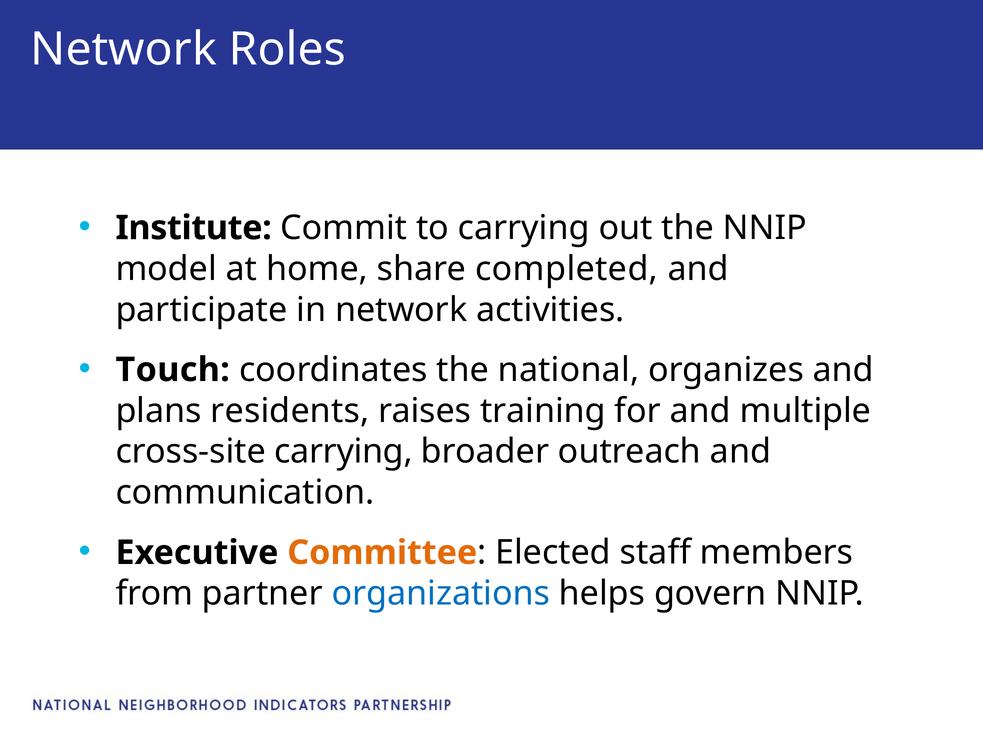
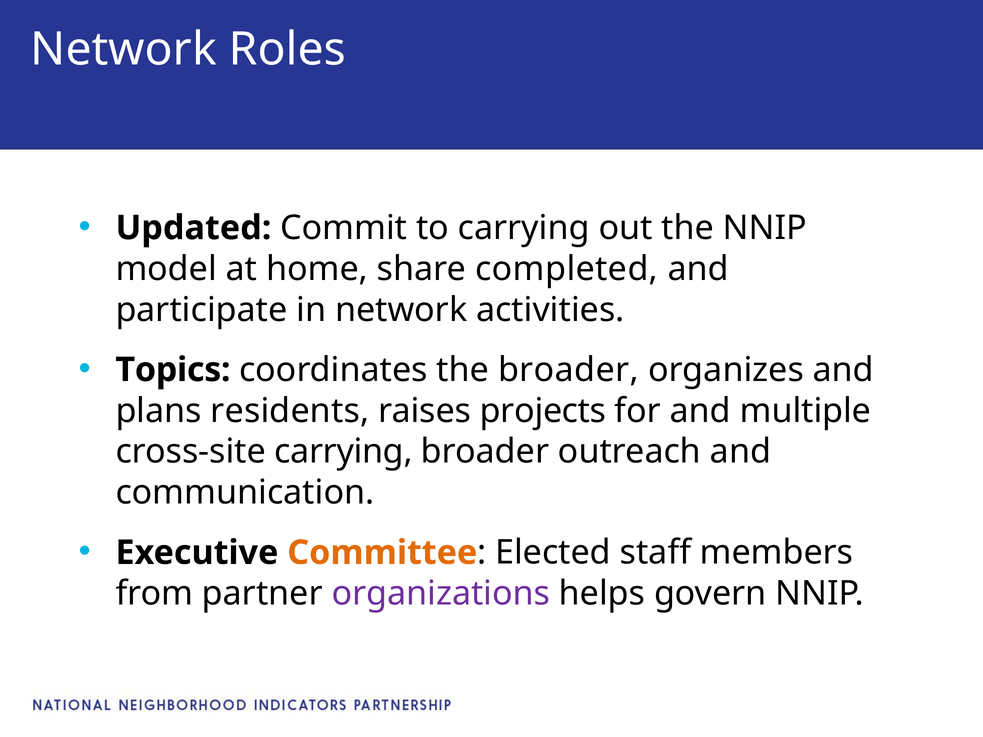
Institute: Institute -> Updated (193, 228)
Touch: Touch -> Topics (173, 370)
the national: national -> broader (568, 370)
training: training -> projects (543, 411)
organizations colour: blue -> purple (441, 594)
